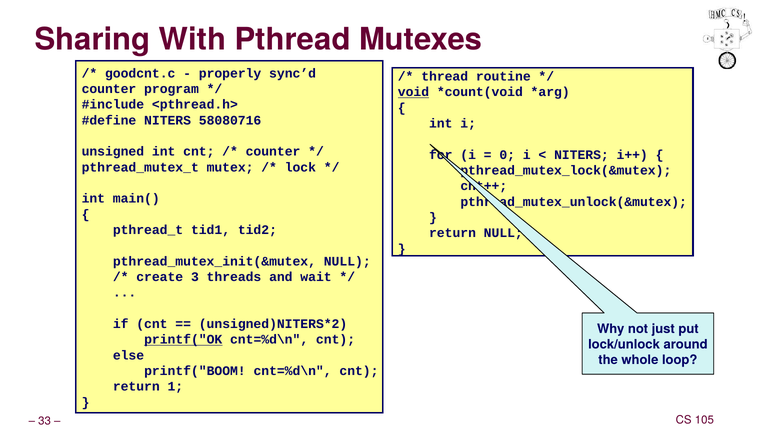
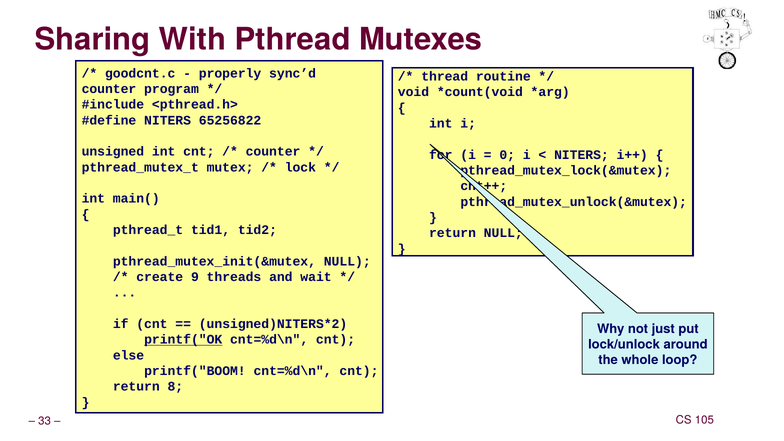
void underline: present -> none (413, 92)
58080716: 58080716 -> 65256822 (230, 120)
3: 3 -> 9 (195, 277)
1: 1 -> 8 (175, 387)
